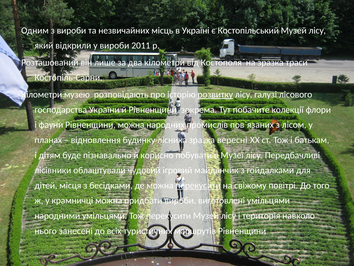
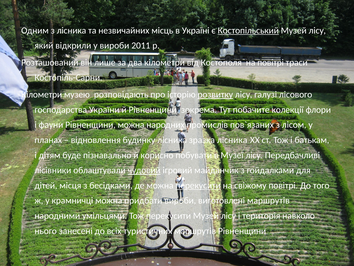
з вироби: вироби -> лісника (72, 30)
Костопільський underline: none -> present (248, 30)
на зразка: зразка -> повітрі (271, 62)
зразка вересні: вересні -> лісника (232, 140)
чудовий underline: none -> present (144, 170)
виготовлені умільцями: умільцями -> маршрутів (268, 200)
